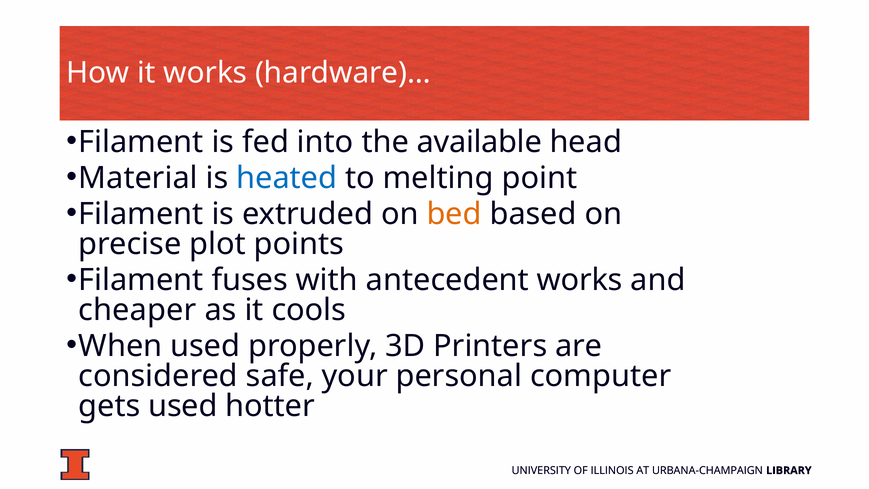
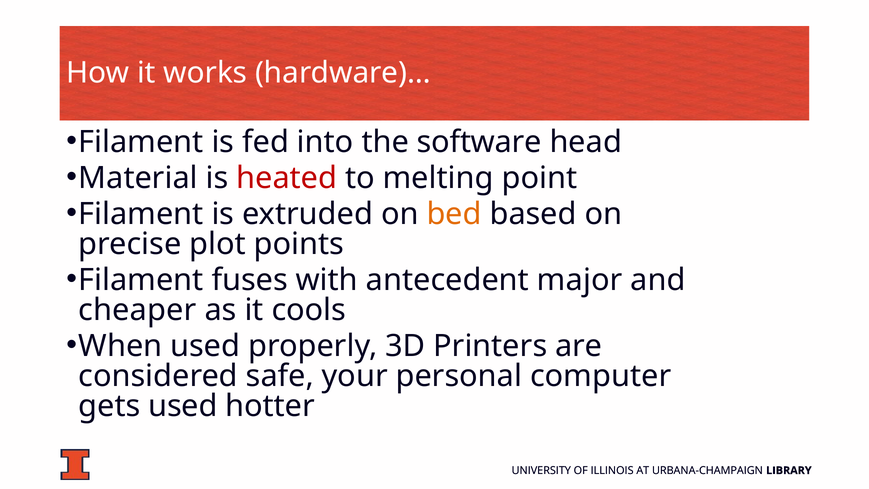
available: available -> software (479, 142)
heated colour: blue -> red (287, 178)
antecedent works: works -> major (580, 280)
